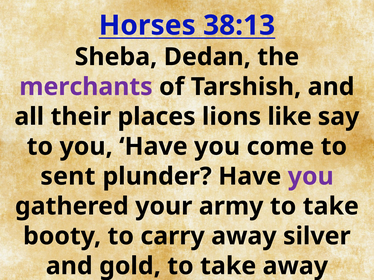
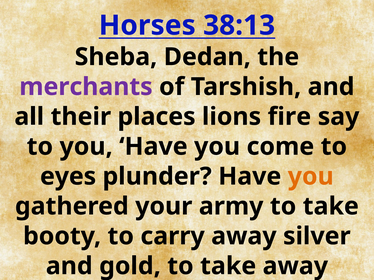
like: like -> fire (289, 117)
sent: sent -> eyes (68, 177)
you colour: purple -> orange (311, 177)
